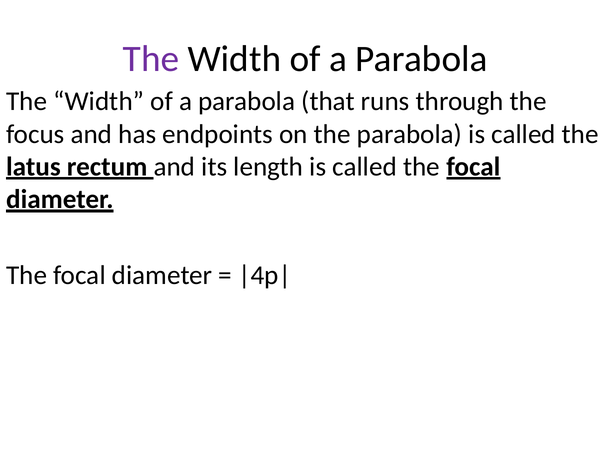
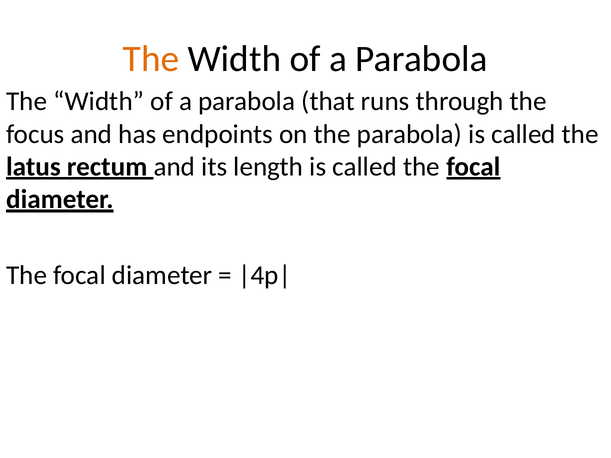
The colour: purple -> orange (151, 59)
